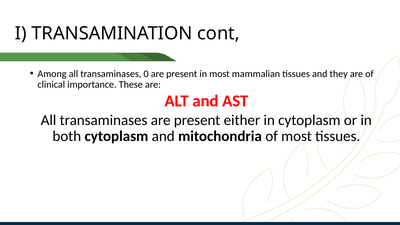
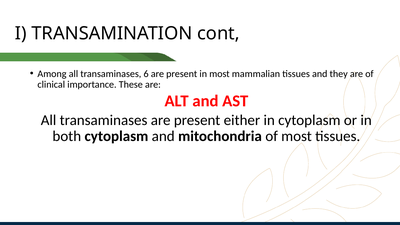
0: 0 -> 6 (146, 74)
